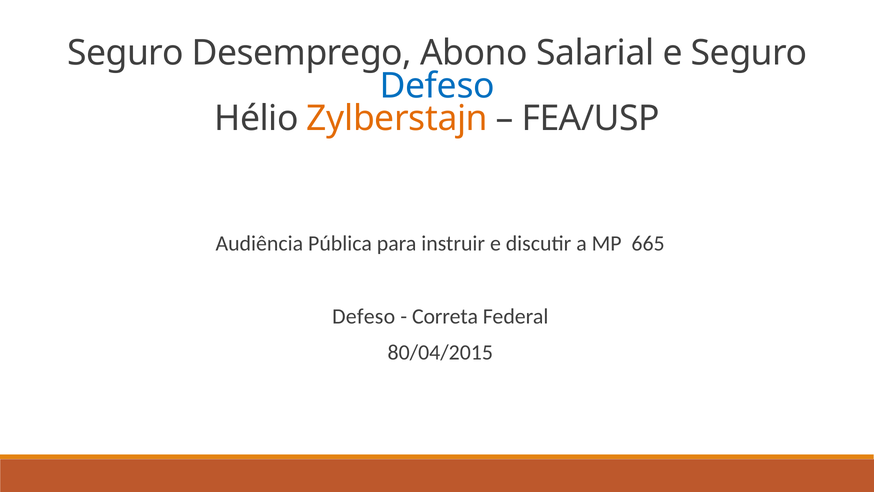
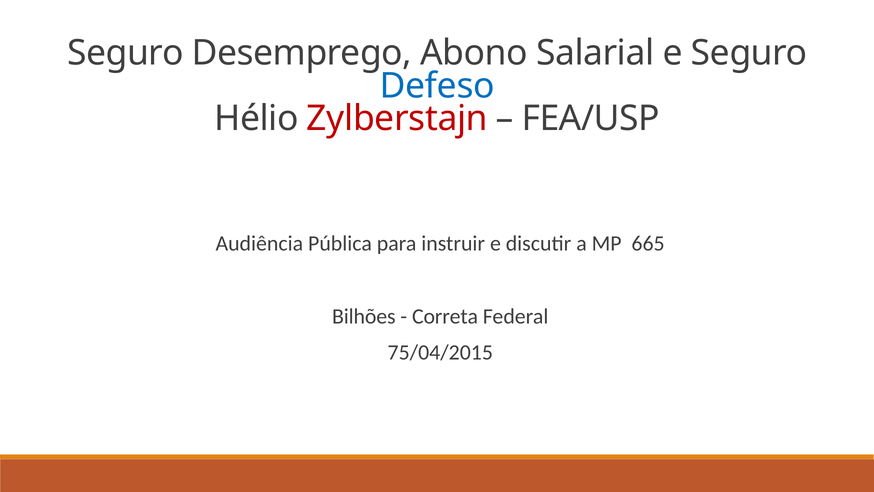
Zylberstajn colour: orange -> red (397, 118)
Defeso: Defeso -> Bilhões (364, 316)
80/04/2015: 80/04/2015 -> 75/04/2015 (440, 353)
